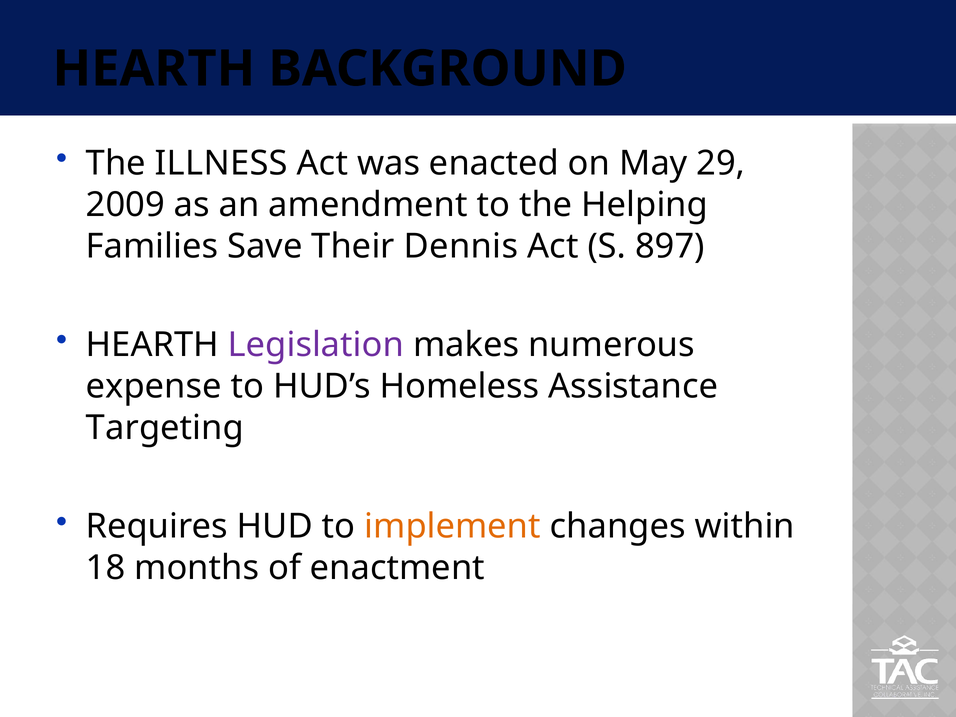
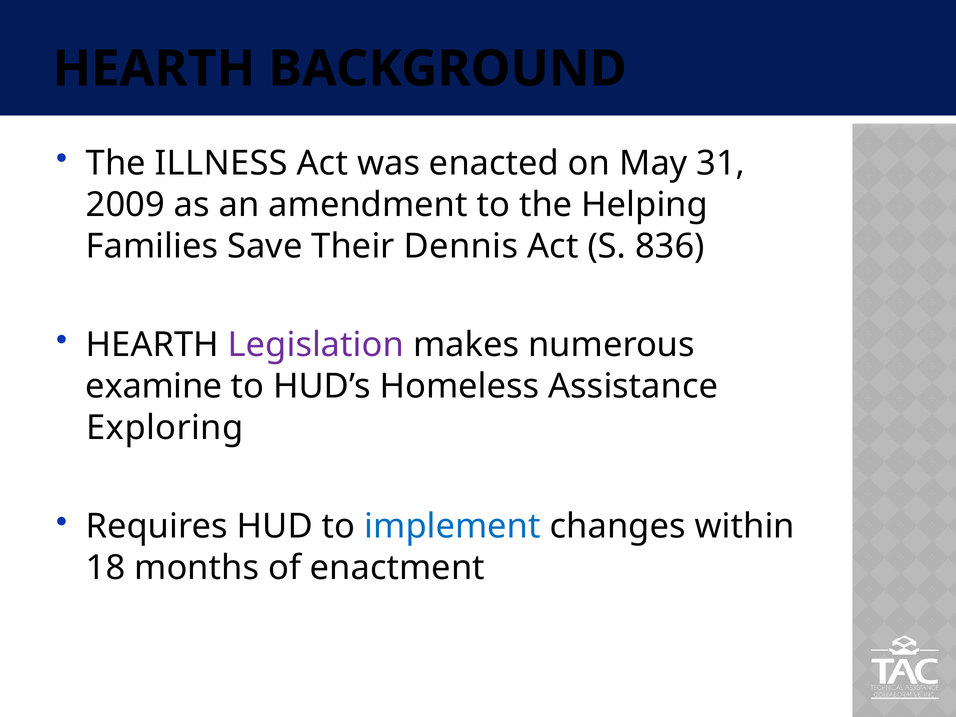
29: 29 -> 31 (721, 163)
897: 897 -> 836 (670, 246)
expense: expense -> examine (154, 386)
Targeting: Targeting -> Exploring (165, 428)
implement colour: orange -> blue (453, 526)
